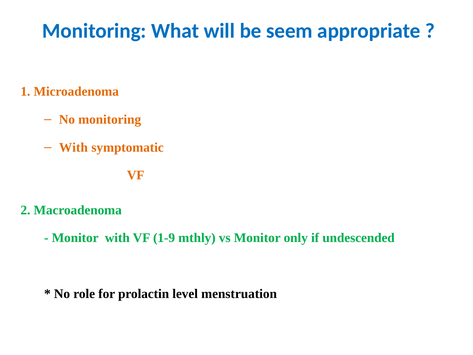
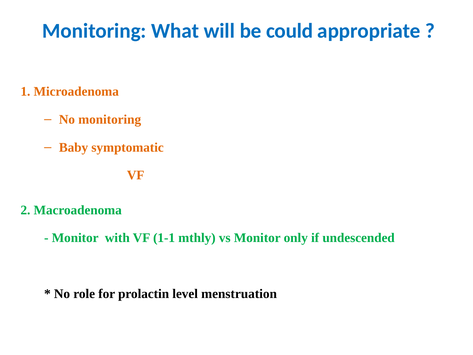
seem: seem -> could (290, 31)
With: With -> Baby (74, 147)
1-9: 1-9 -> 1-1 (164, 238)
